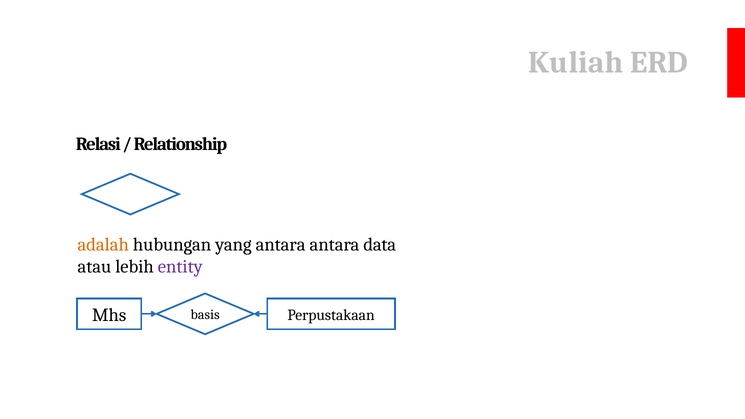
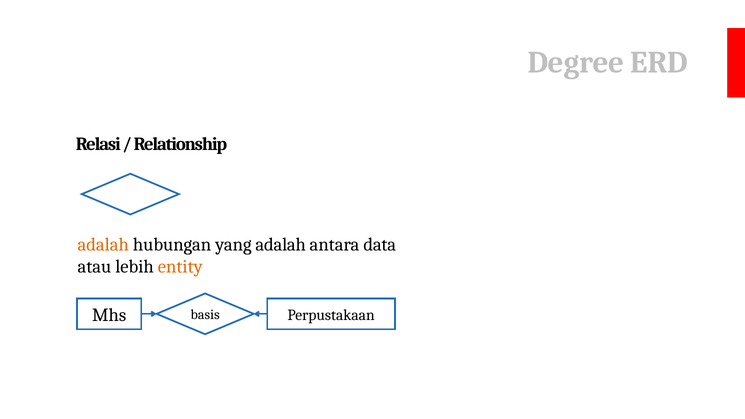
Kuliah: Kuliah -> Degree (576, 63)
yang antara: antara -> adalah (281, 244)
entity colour: purple -> orange (180, 267)
